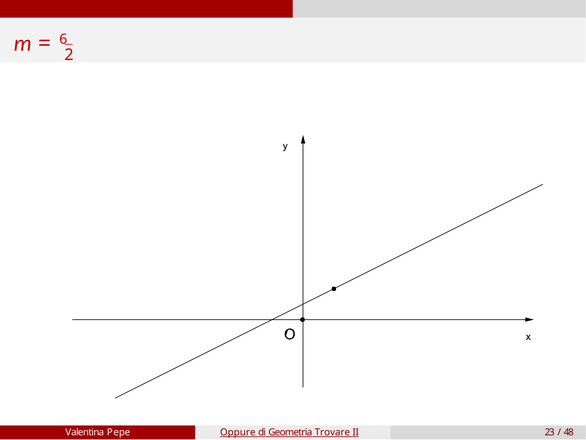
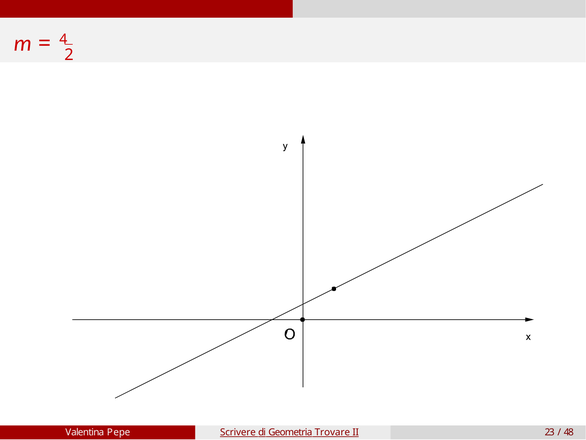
6: 6 -> 4 (63, 39)
Oppure: Oppure -> Scrivere (238, 432)
